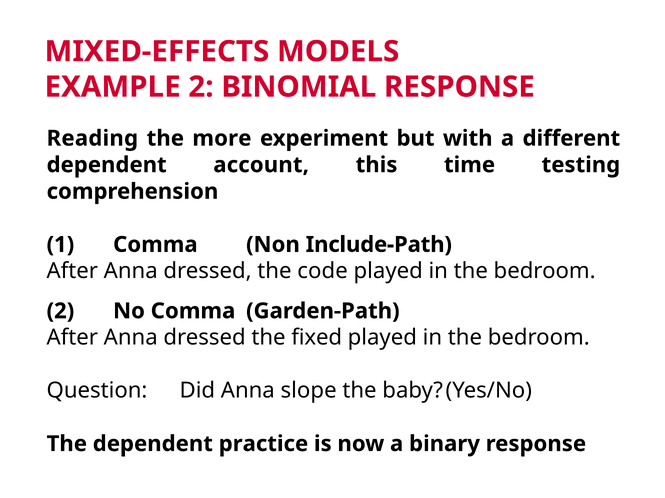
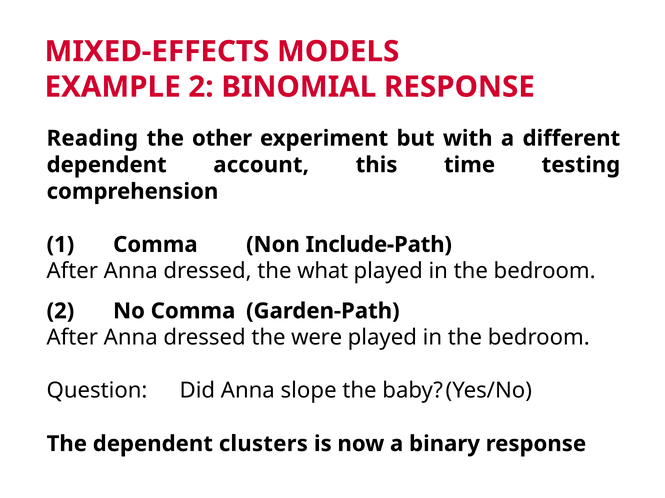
more: more -> other (222, 139)
code: code -> what (323, 272)
fixed: fixed -> were (317, 338)
practice: practice -> clusters (263, 444)
